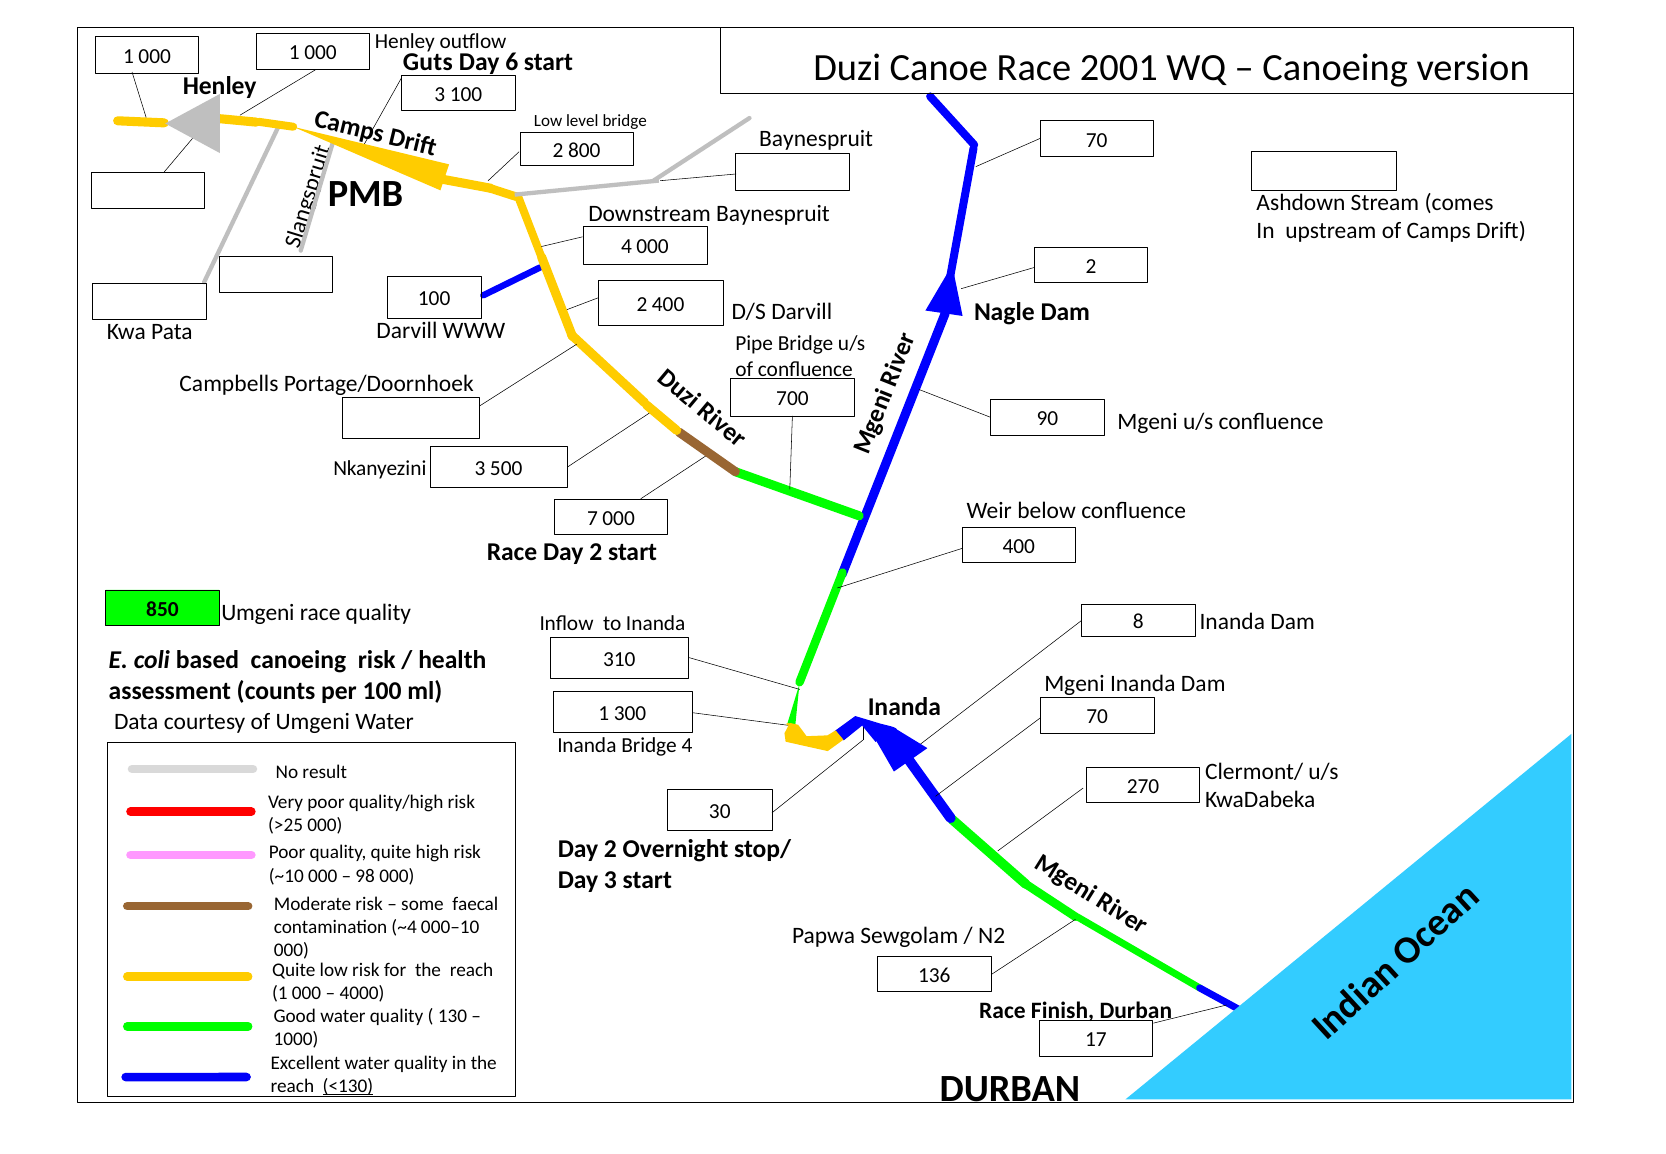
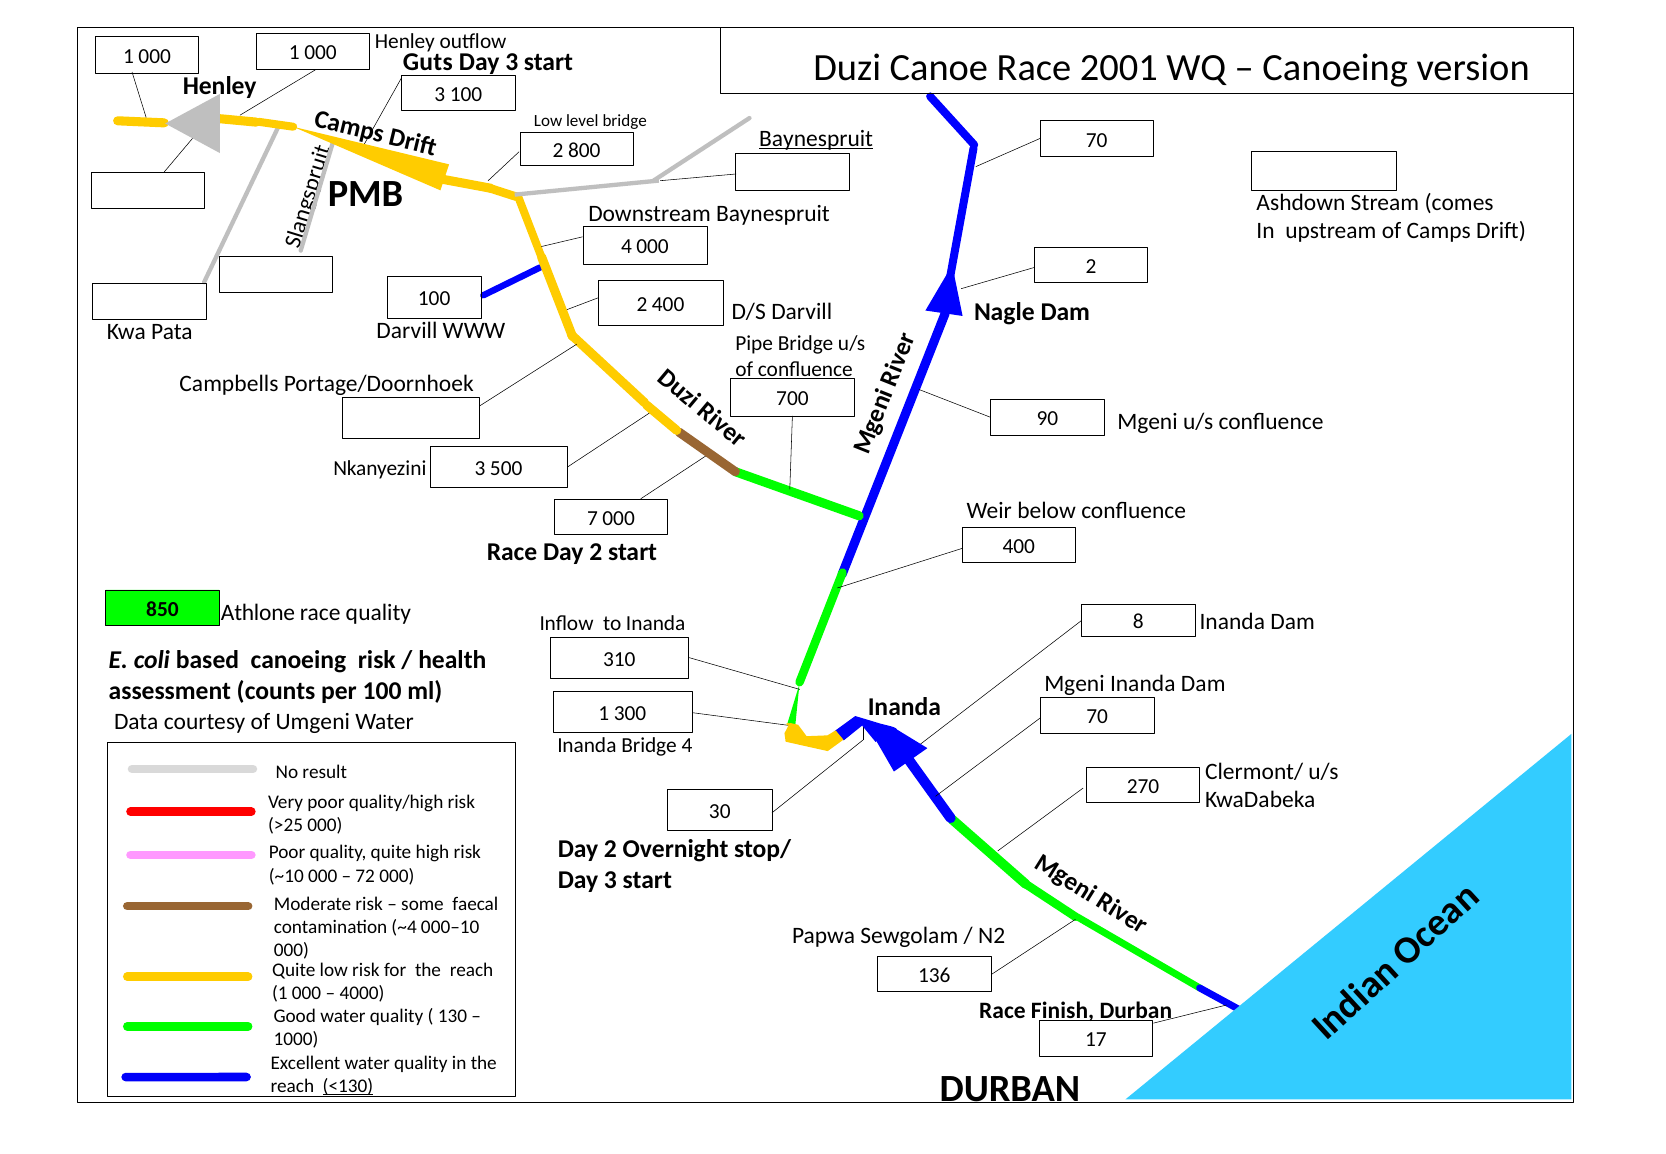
6: 6 -> 3 (512, 62)
Baynespruit underline: none -> present (816, 138)
850 Umgeni: Umgeni -> Athlone (258, 612)
98: 98 -> 72 (365, 875)
